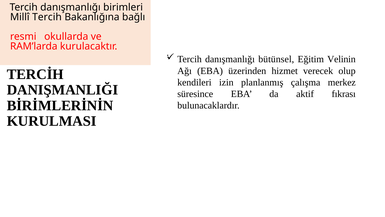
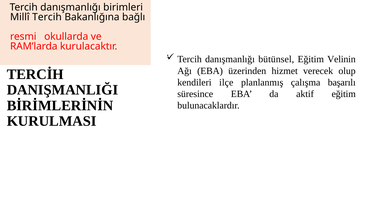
izin: izin -> ilçe (226, 82)
merkez: merkez -> başarılı (342, 82)
aktif fıkrası: fıkrası -> eğitim (344, 94)
